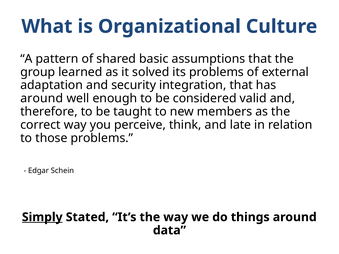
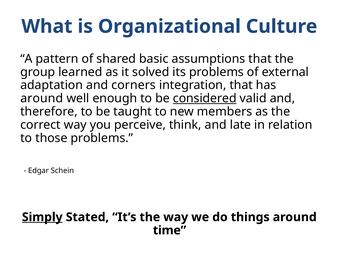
security: security -> corners (134, 85)
considered underline: none -> present (205, 99)
data: data -> time (170, 231)
